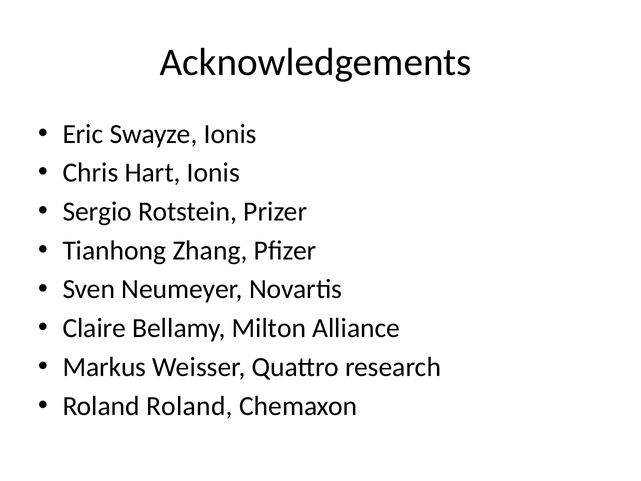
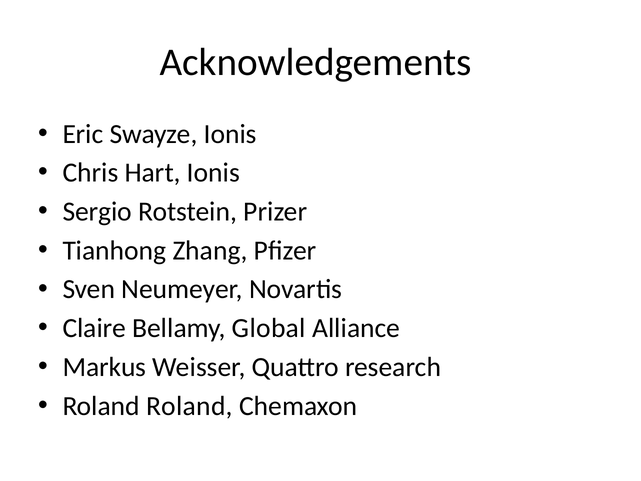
Milton: Milton -> Global (269, 328)
